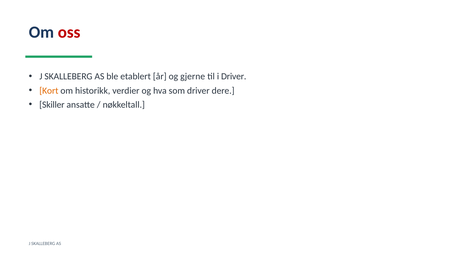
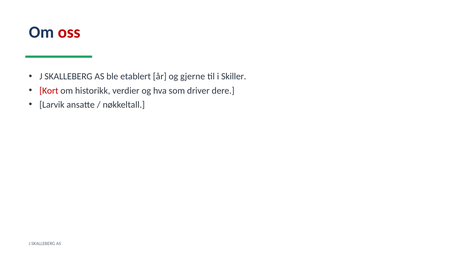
i Driver: Driver -> Skiller (234, 77)
Kort colour: orange -> red (49, 91)
Skiller: Skiller -> Larvik (52, 105)
